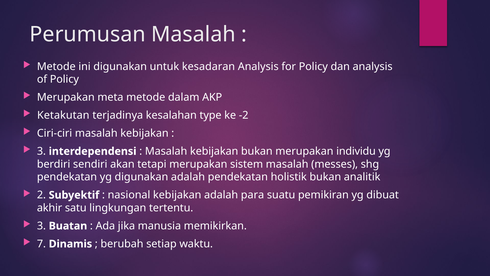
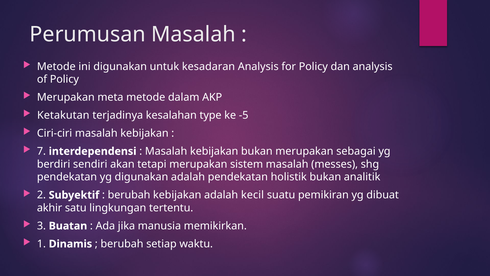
-2: -2 -> -5 (244, 115)
3: 3 -> 7 (41, 151)
individu: individu -> sebagai (356, 151)
nasional: nasional -> berubah (129, 195)
para: para -> kecil (253, 195)
7: 7 -> 1 (41, 244)
